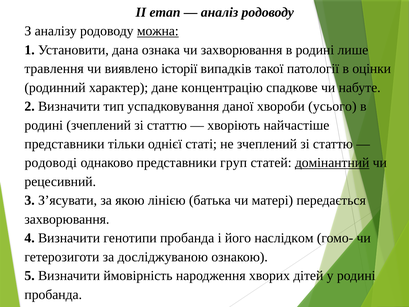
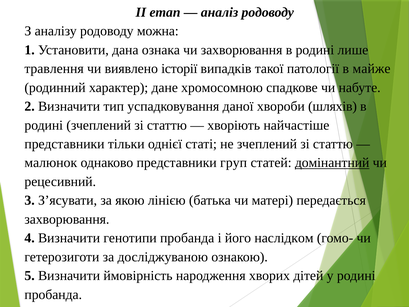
можна underline: present -> none (158, 31)
оцінки: оцінки -> майже (372, 69)
концентрацію: концентрацію -> хромосомною (222, 87)
усього: усього -> шляхів (333, 106)
родоводі: родоводі -> малюнок (51, 163)
